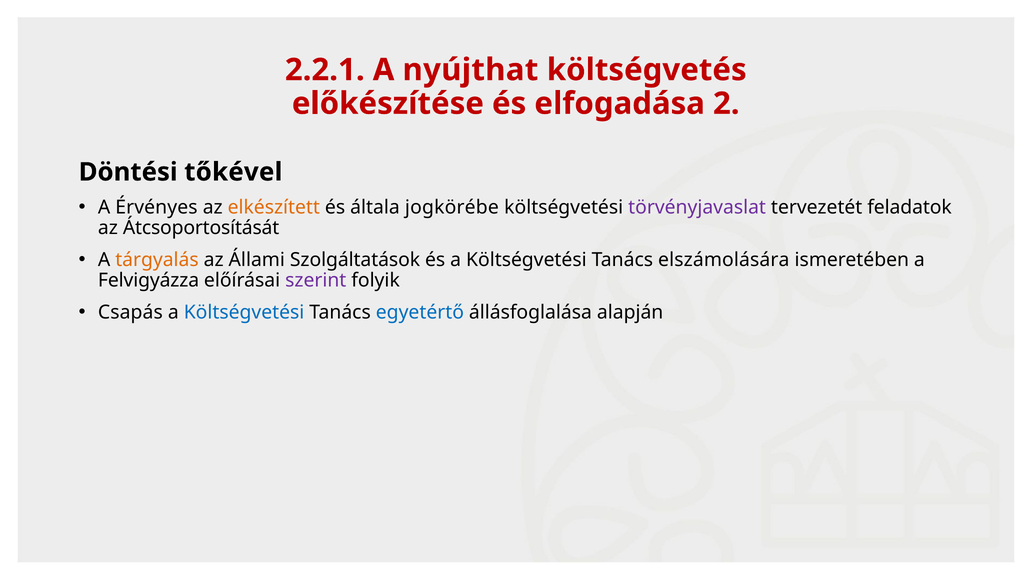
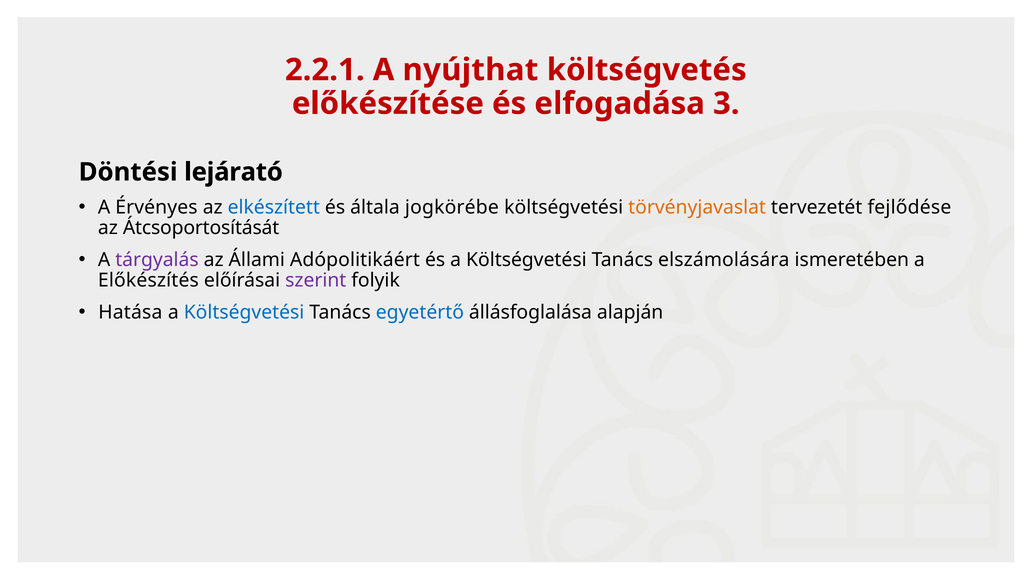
2: 2 -> 3 (726, 104)
tőkével: tőkével -> lejárató (234, 172)
elkészített colour: orange -> blue (274, 207)
törvényjavaslat colour: purple -> orange (697, 207)
feladatok: feladatok -> fejlődése (909, 207)
tárgyalás colour: orange -> purple (157, 260)
Szolgáltatások: Szolgáltatások -> Adópolitikáért (355, 260)
Felvigyázza: Felvigyázza -> Előkészítés (148, 281)
Csapás: Csapás -> Hatása (130, 312)
